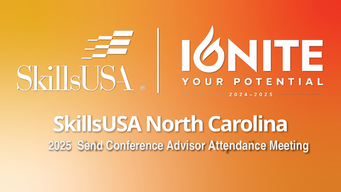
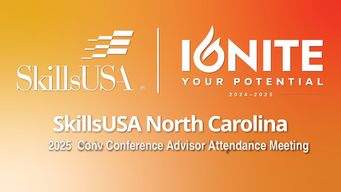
Send: Send -> Conv (90, 146)
